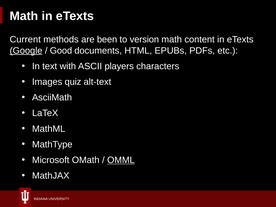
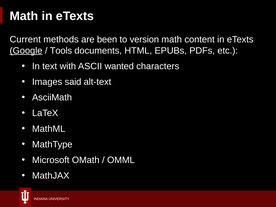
Good: Good -> Tools (61, 51)
players: players -> wanted (119, 66)
quiz: quiz -> said (73, 82)
OMML underline: present -> none (121, 160)
